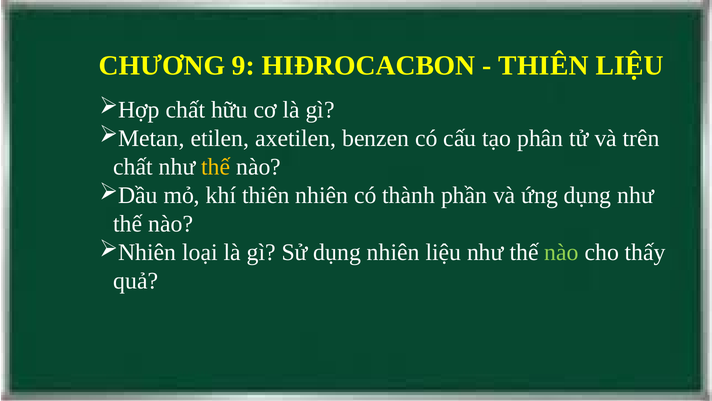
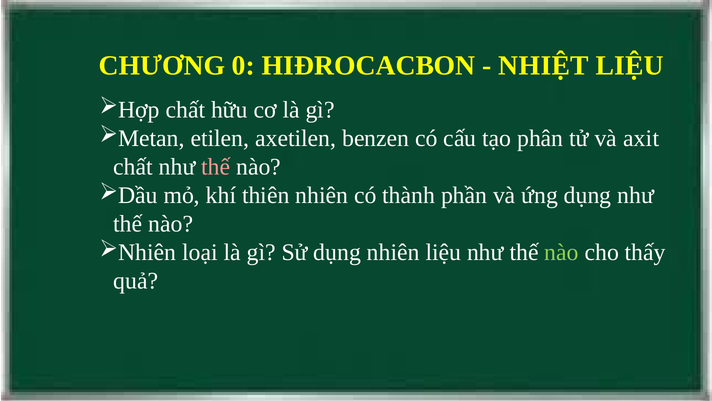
9: 9 -> 0 (244, 65)
THIÊN: THIÊN -> NHIỆT (544, 65)
trên: trên -> axit (641, 138)
thế colour: yellow -> pink (216, 167)
